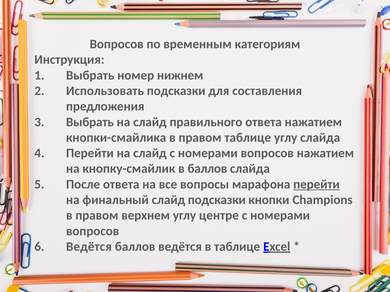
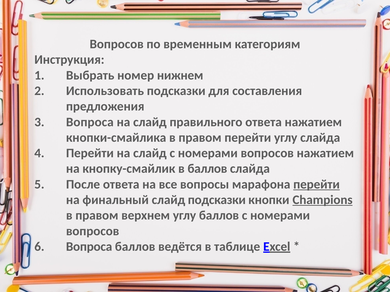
Выбрать: Выбрать -> Вопроса (90, 122)
правом таблице: таблице -> перейти (248, 138)
Champions underline: none -> present (323, 200)
углу центре: центре -> баллов (219, 216)
Ведётся: Ведётся -> Вопроса (89, 247)
